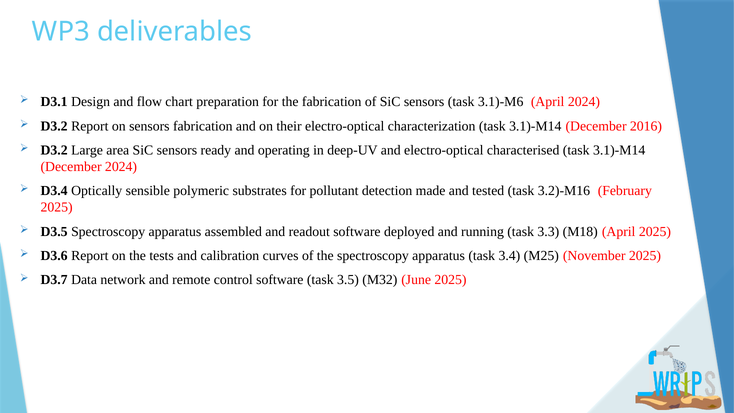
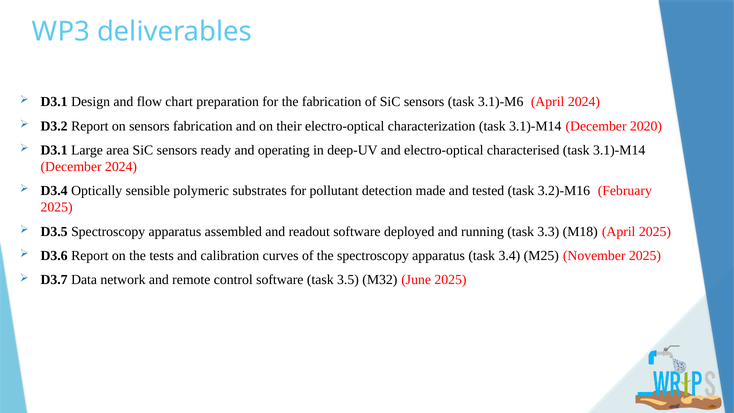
2016: 2016 -> 2020 (646, 126)
D3.2: D3.2 -> D3.1 (54, 150)
